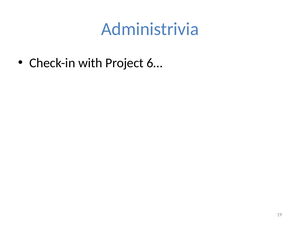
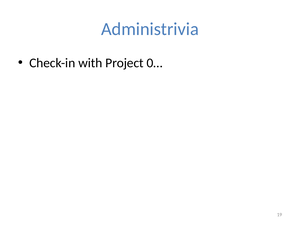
6…: 6… -> 0… (155, 63)
